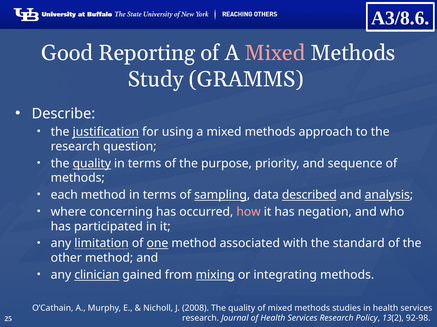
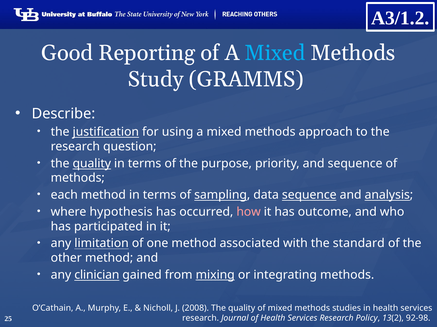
A3/8.6: A3/8.6 -> A3/1.2 (400, 18)
Mixed colour: pink -> light blue (275, 53)
data described: described -> sequence (309, 195)
concerning: concerning -> hypothesis (121, 212)
negation: negation -> outcome (325, 212)
one underline: present -> none (157, 244)
